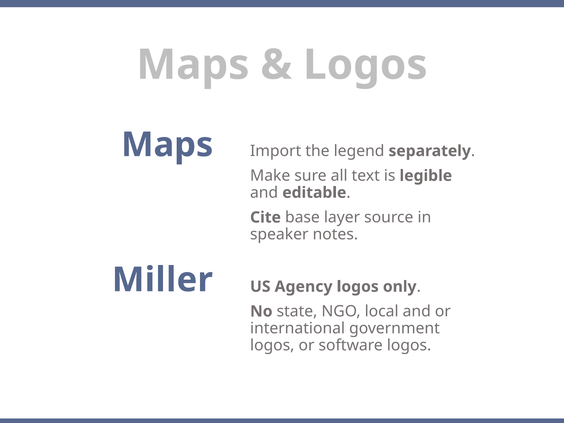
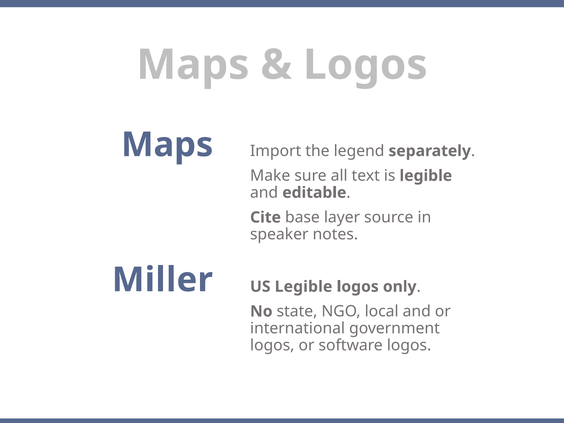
US Agency: Agency -> Legible (304, 287)
